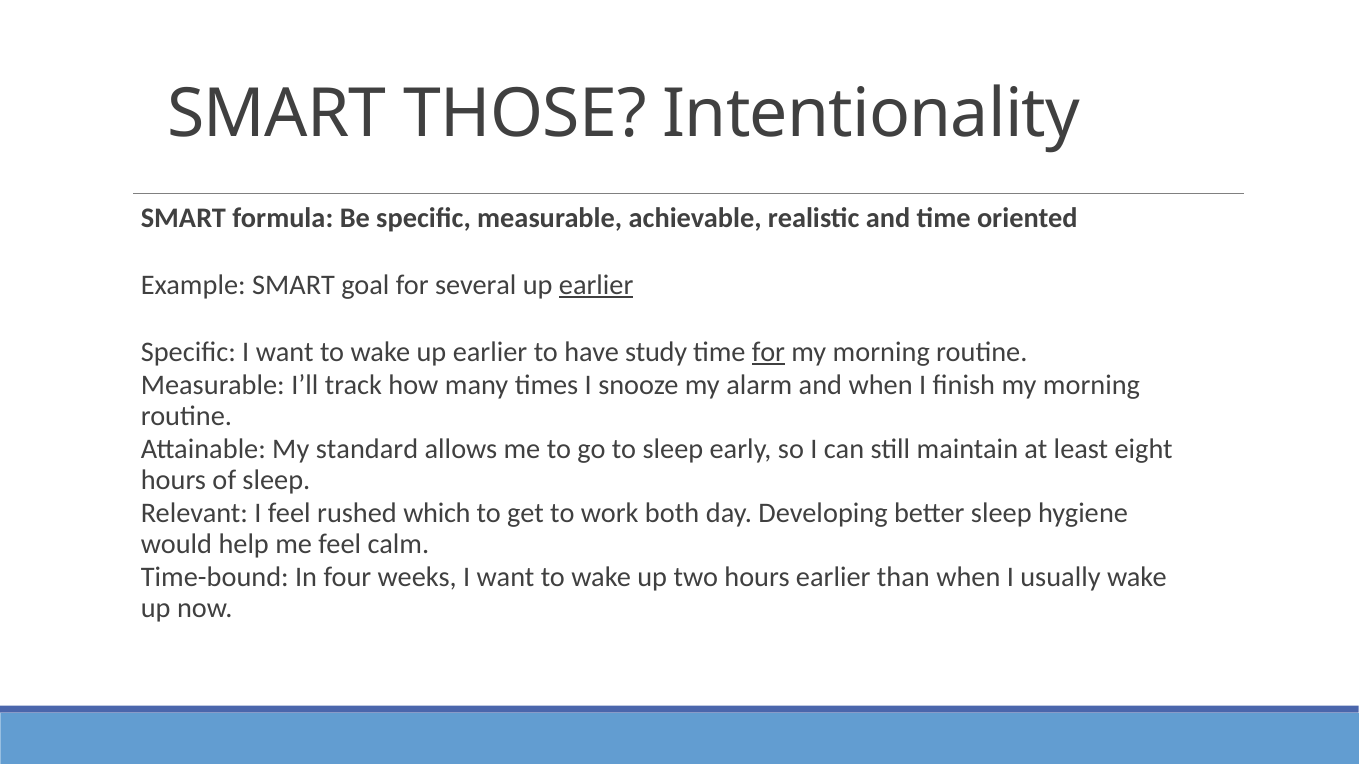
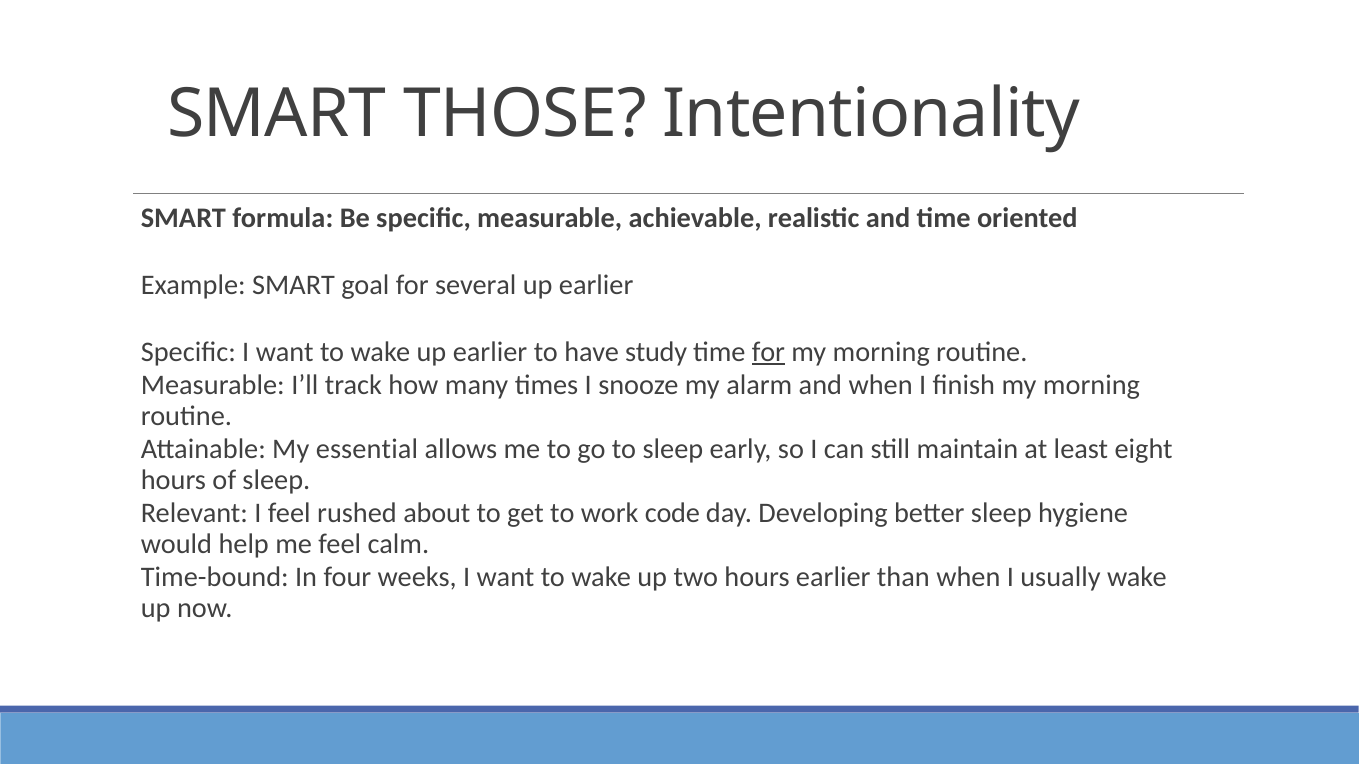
earlier underline: present -> none (596, 285)
standard: standard -> essential (367, 450)
which: which -> about (437, 514)
both: both -> code (672, 514)
